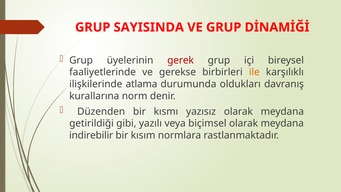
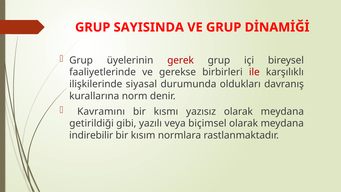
ile colour: orange -> red (254, 72)
atlama: atlama -> siyasal (141, 84)
Düzenden: Düzenden -> Kavramını (101, 111)
